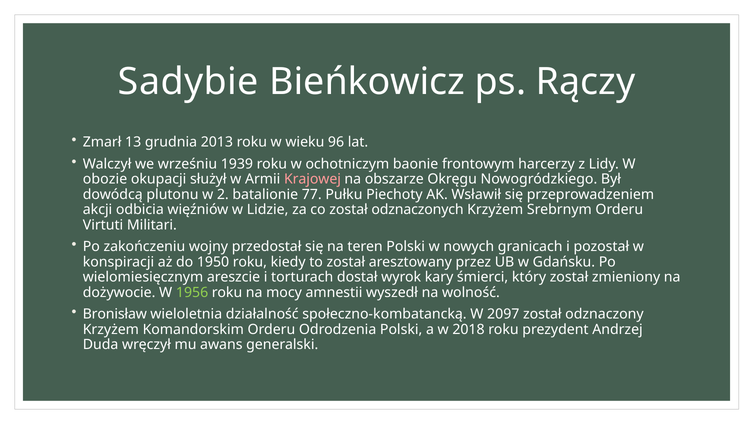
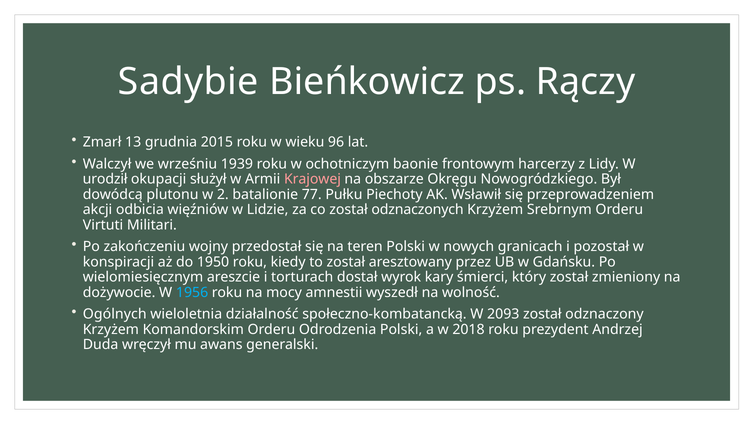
2013: 2013 -> 2015 (217, 142)
obozie: obozie -> urodził (105, 179)
1956 colour: light green -> light blue (192, 292)
Bronisław: Bronisław -> Ogólnych (115, 314)
2097: 2097 -> 2093 (503, 314)
